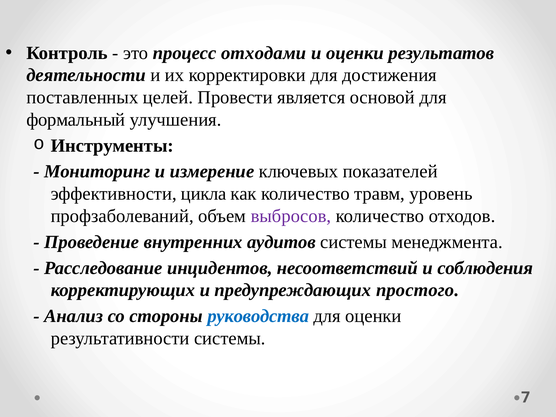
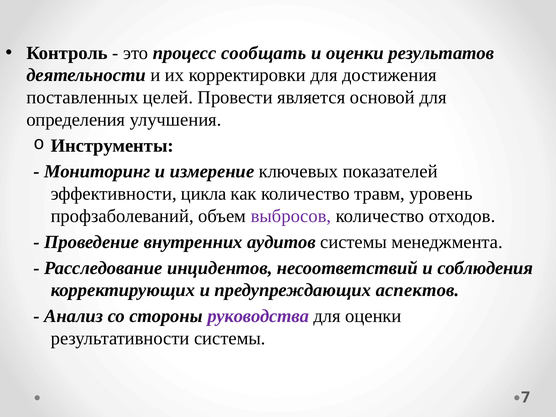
отходами: отходами -> сообщать (264, 53)
формальный: формальный -> определения (76, 120)
простого: простого -> аспектов (418, 290)
руководства colour: blue -> purple (258, 316)
